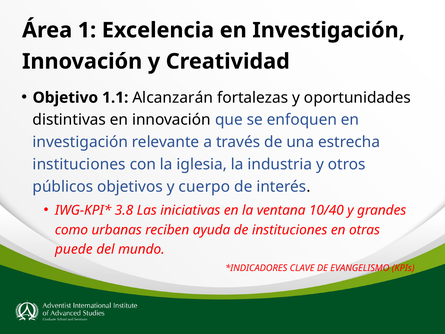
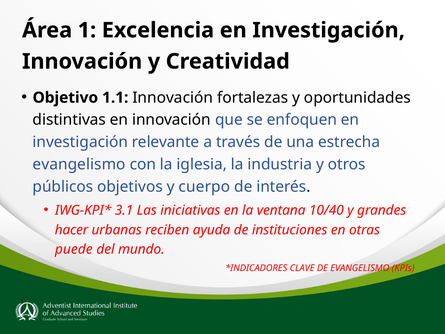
1.1 Alcanzarán: Alcanzarán -> Innovación (173, 98)
instituciones: instituciones -> evangelismo (79, 164)
3.8: 3.8 -> 3.1 (124, 210)
como: como -> hacer (72, 230)
